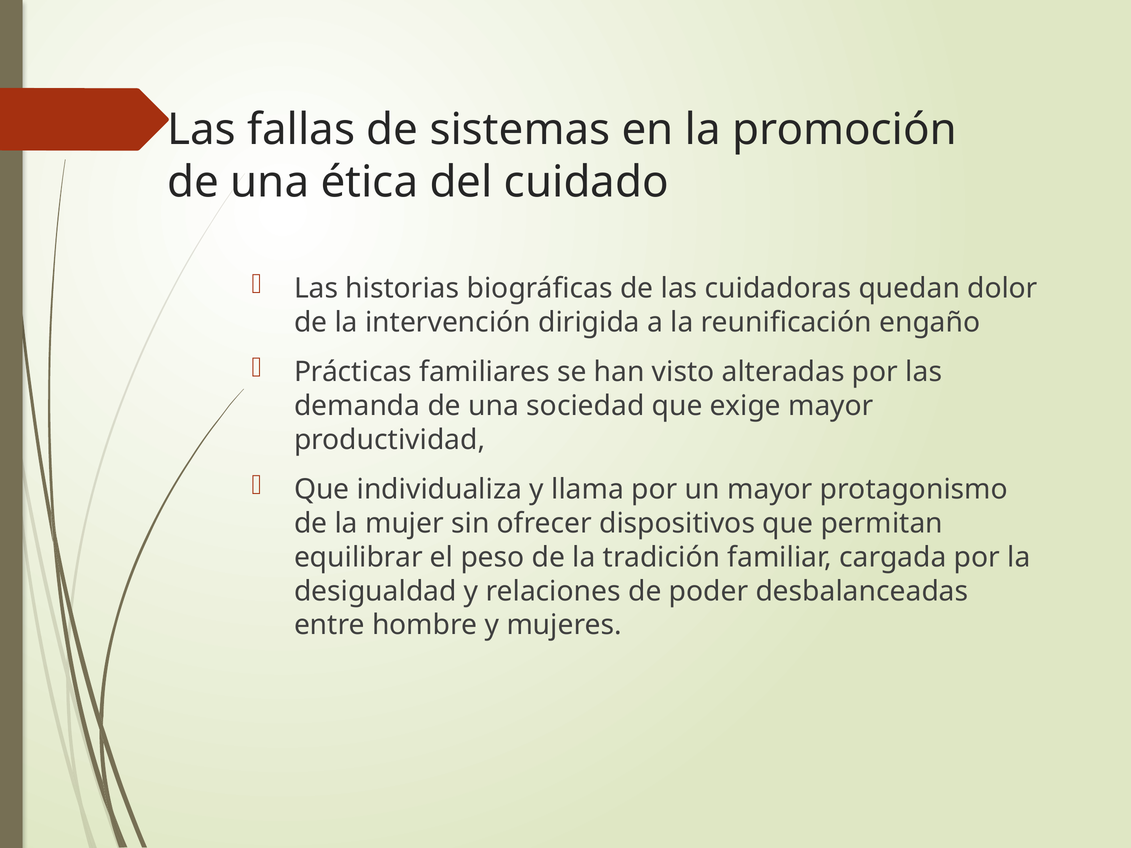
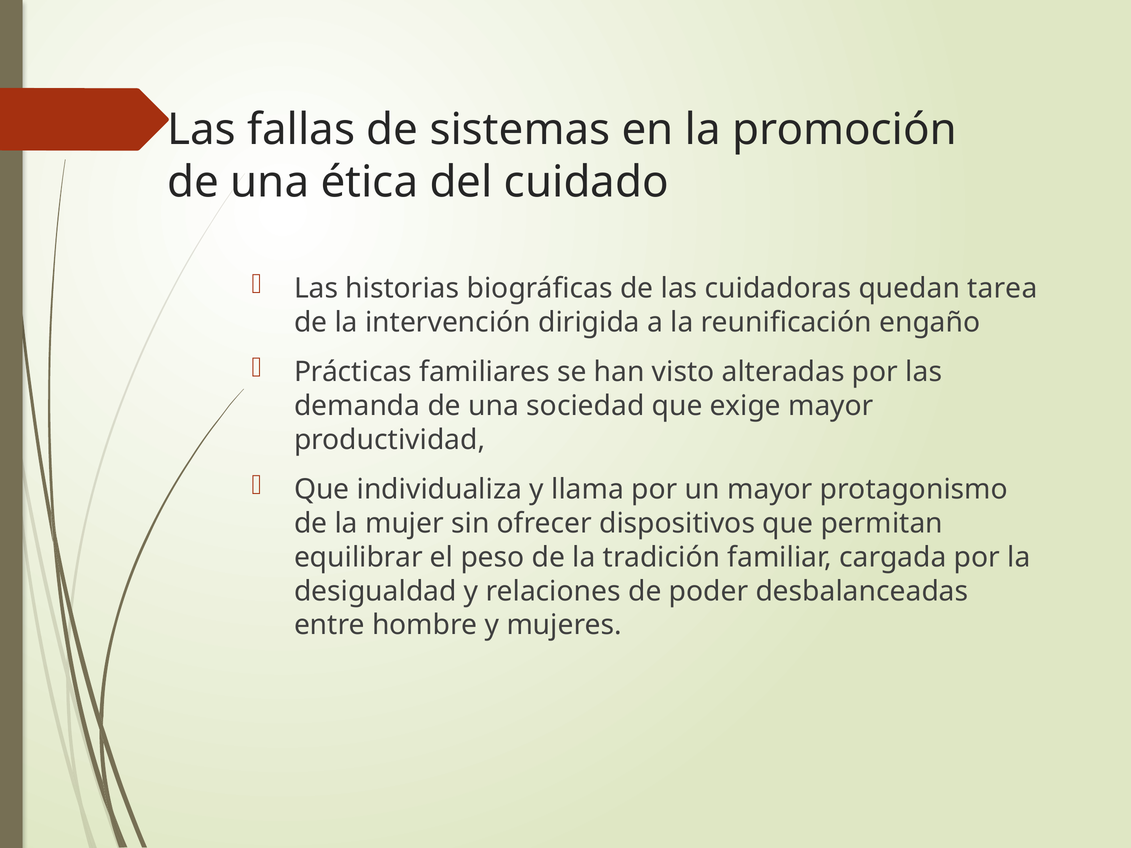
dolor: dolor -> tarea (1002, 289)
